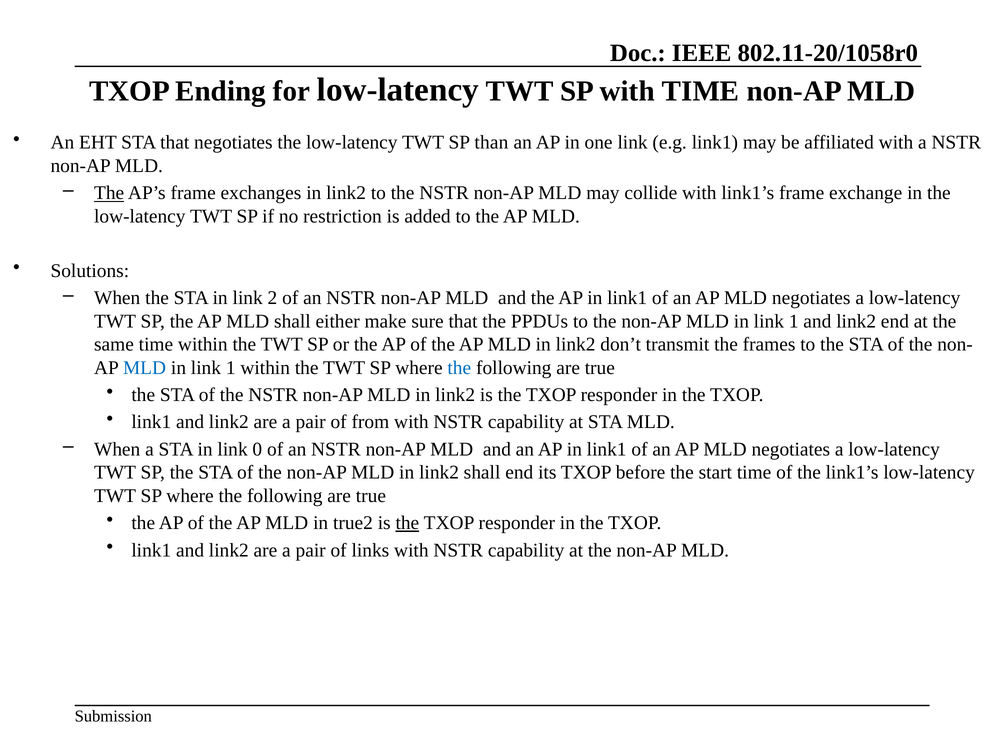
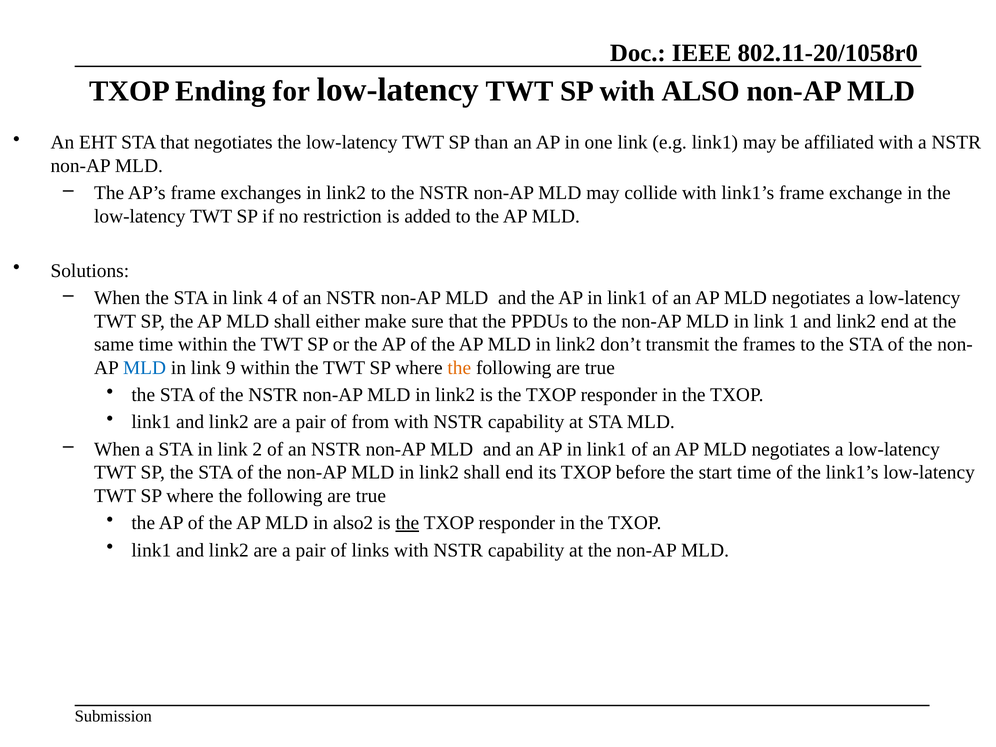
with TIME: TIME -> ALSO (701, 91)
The underline: present -> none (109, 193)
2: 2 -> 4 (272, 298)
1: 1 -> 9 (231, 368)
the colour: blue -> orange (459, 368)
0: 0 -> 2 (257, 449)
true2: true2 -> also2 (353, 523)
